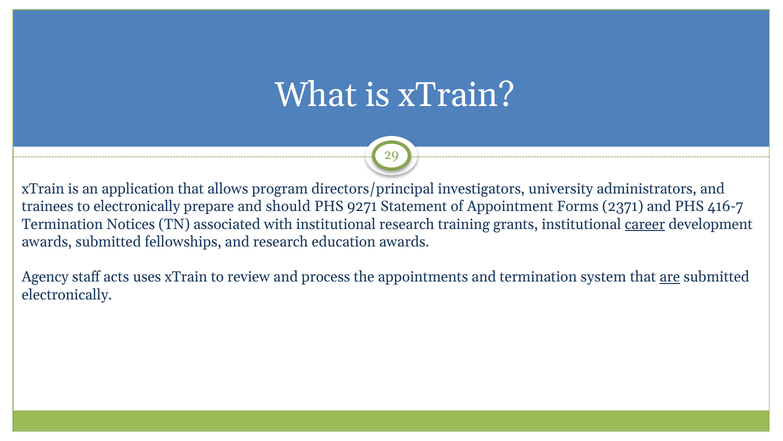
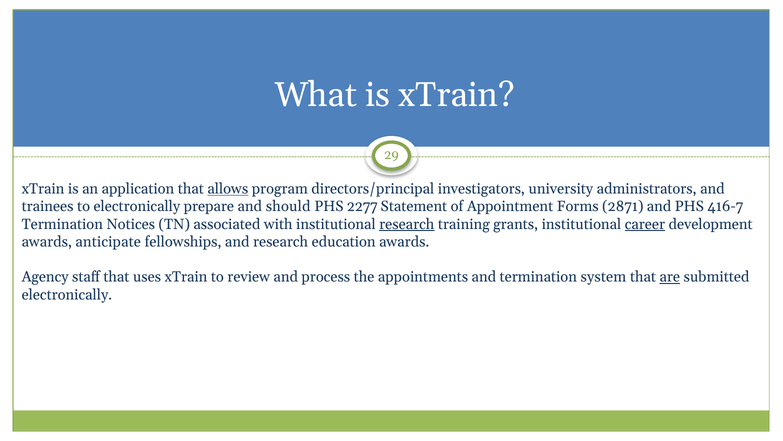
allows underline: none -> present (228, 189)
9271: 9271 -> 2277 (362, 206)
2371: 2371 -> 2871 (623, 206)
research underline: none -> present (407, 224)
awards submitted: submitted -> anticipate (108, 242)
staff acts: acts -> that (116, 277)
